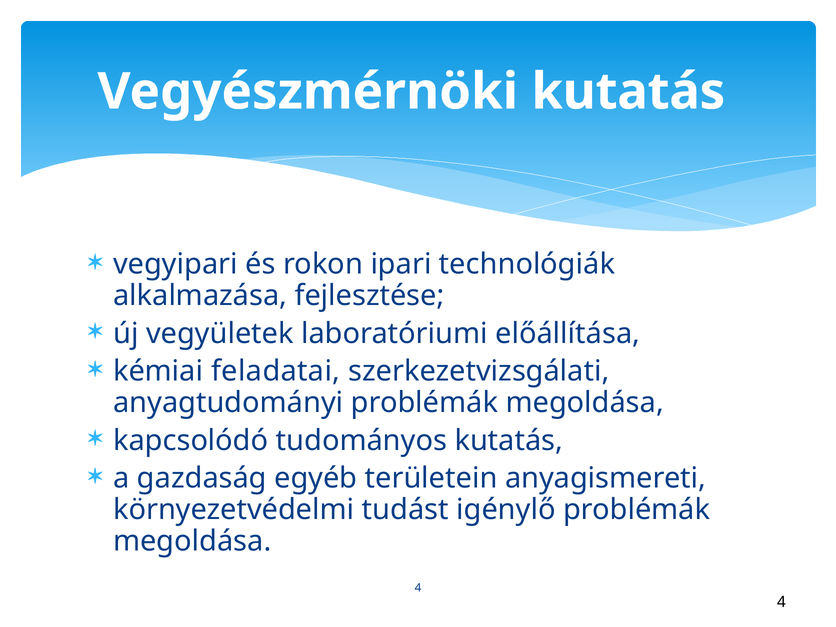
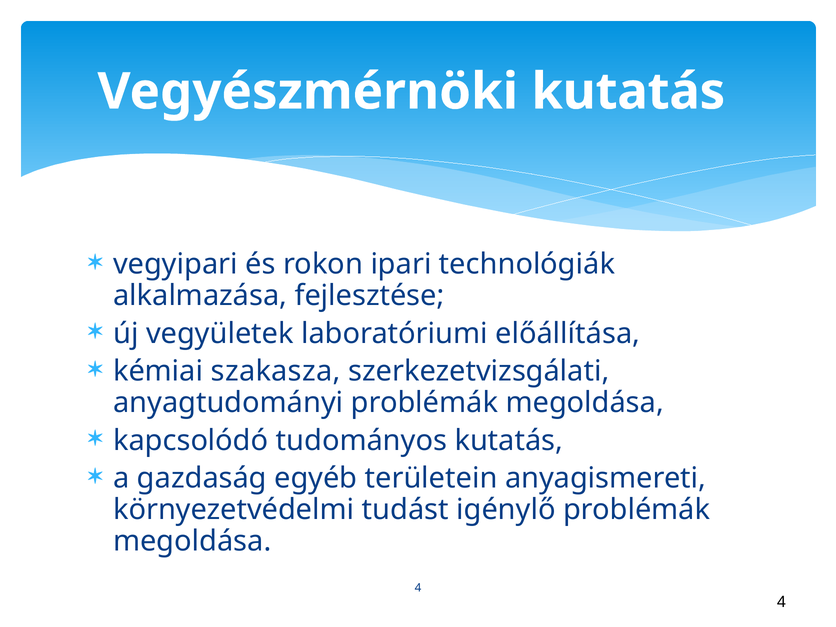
feladatai: feladatai -> szakasza (276, 371)
